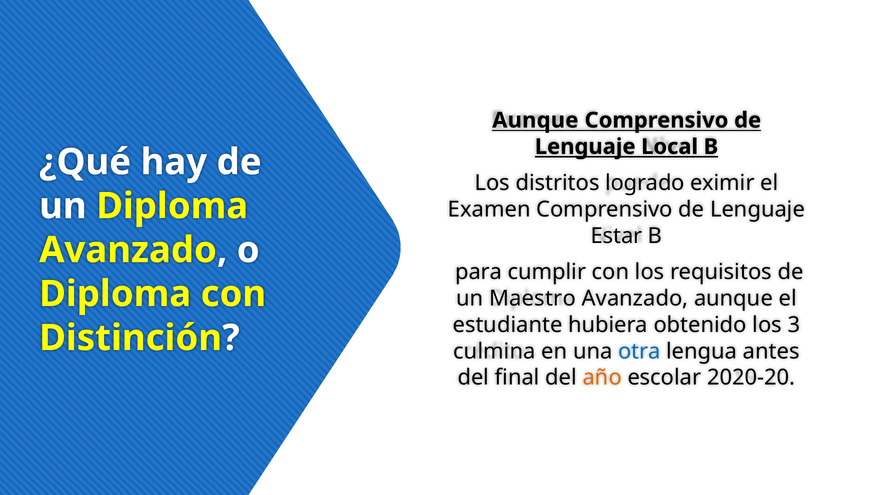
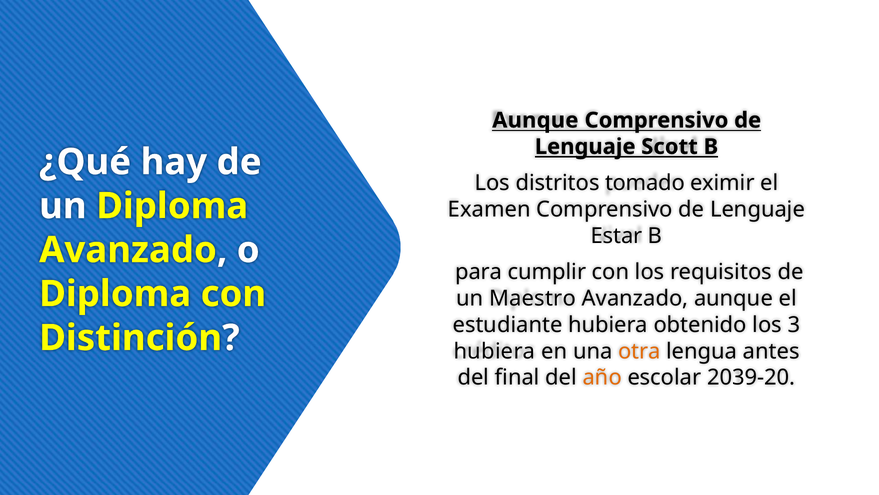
Local: Local -> Scott (669, 147)
logrado: logrado -> tomado (645, 183)
culmina: culmina -> hubiera (494, 351)
otra colour: blue -> orange (639, 351)
2020-20: 2020-20 -> 2039-20 (751, 377)
